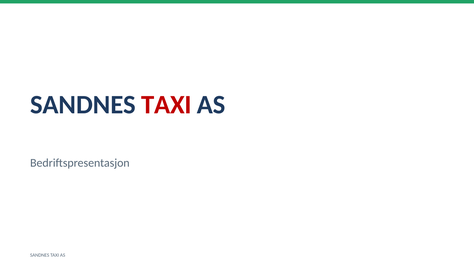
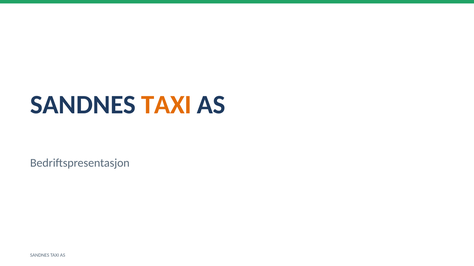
TAXI colour: red -> orange (166, 105)
